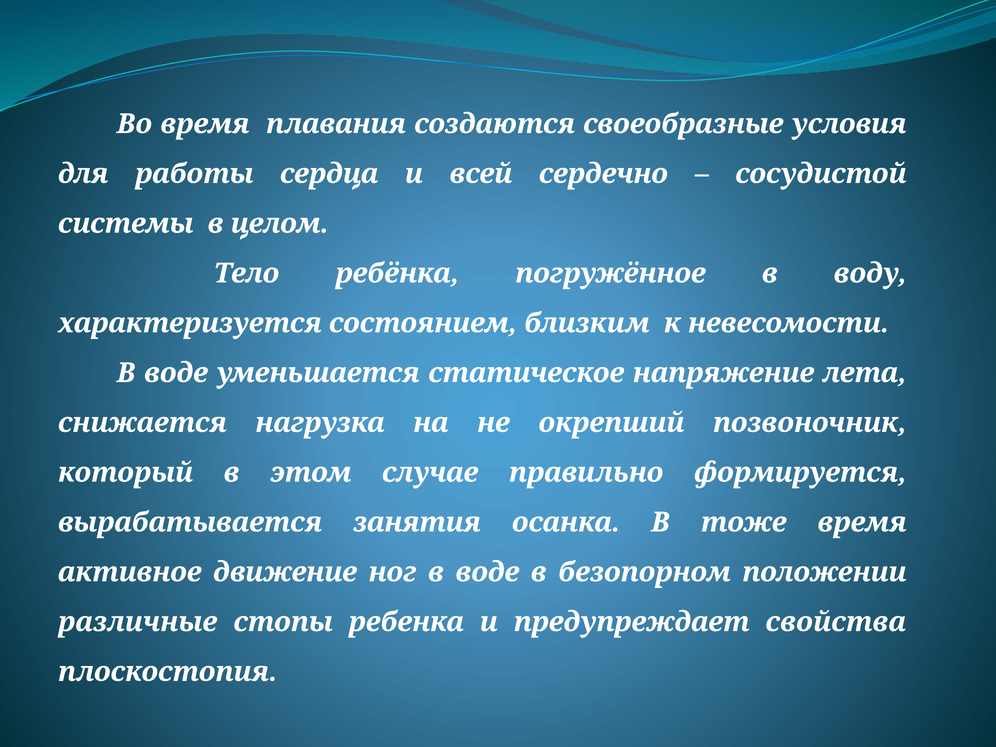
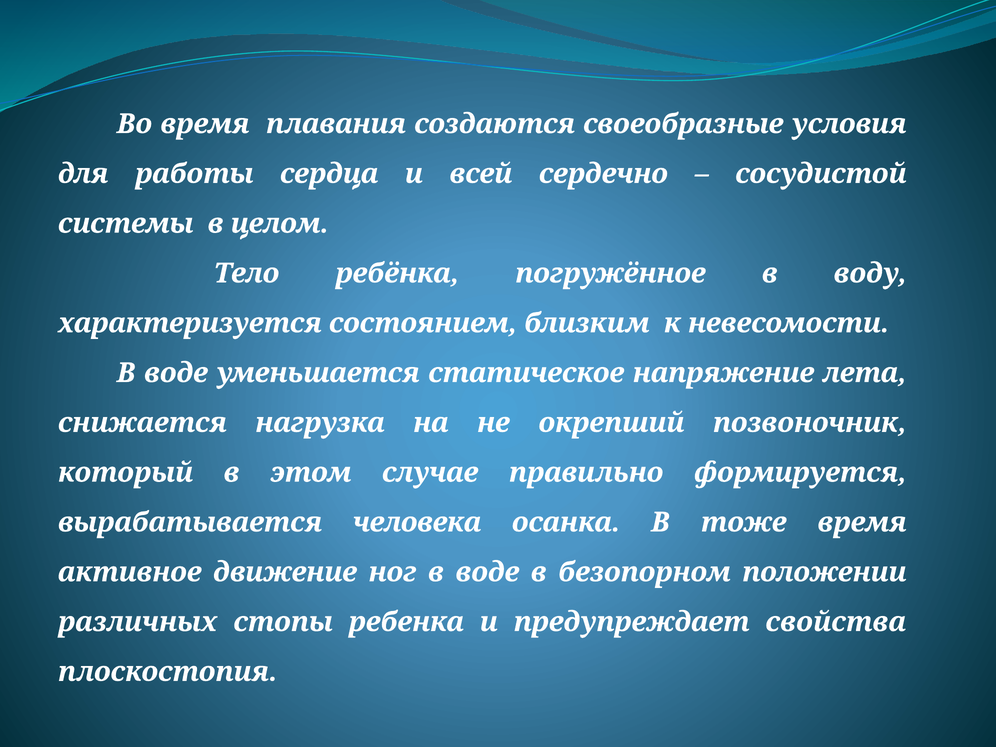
занятия: занятия -> человека (417, 522)
различные: различные -> различных (138, 622)
